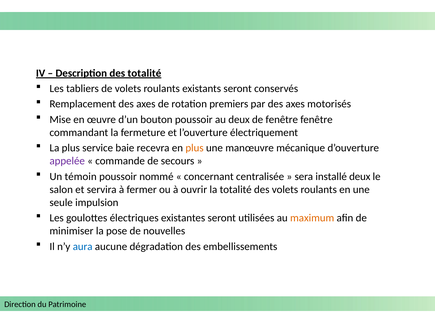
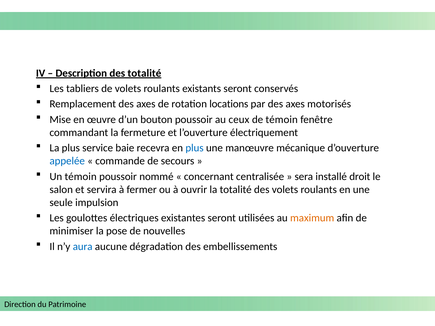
premiers: premiers -> locations (229, 104)
au deux: deux -> ceux (239, 120)
de fenêtre: fenêtre -> témoin (282, 120)
plus colour: orange -> blue (195, 148)
appelée colour: purple -> blue (67, 161)
installé deux: deux -> droit (360, 177)
